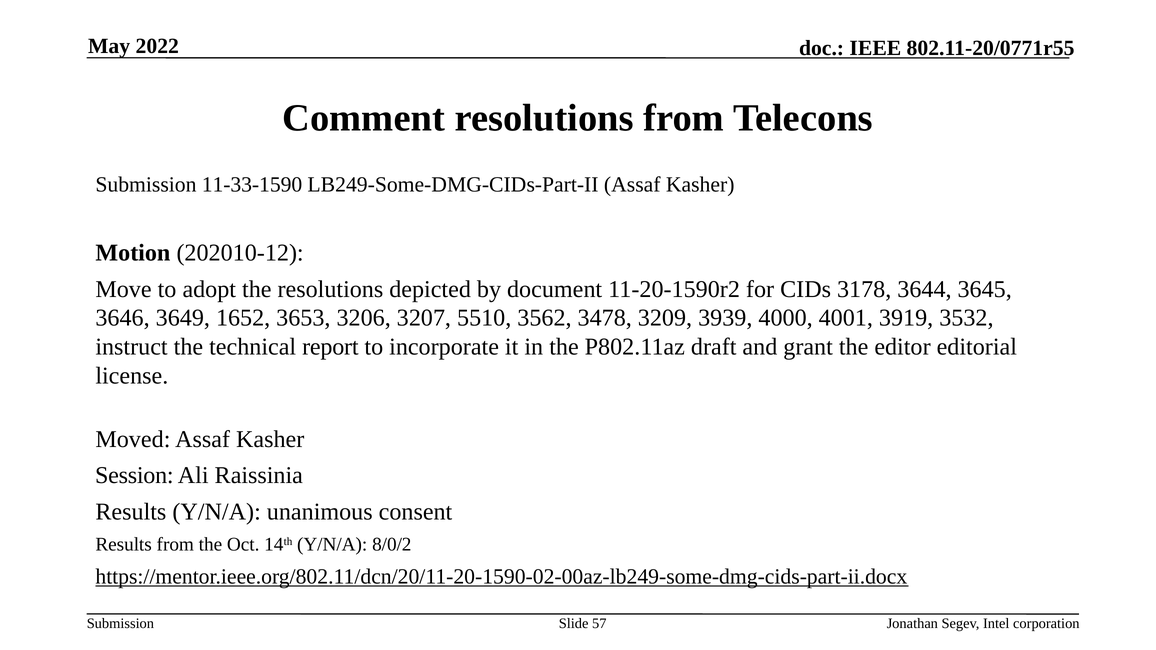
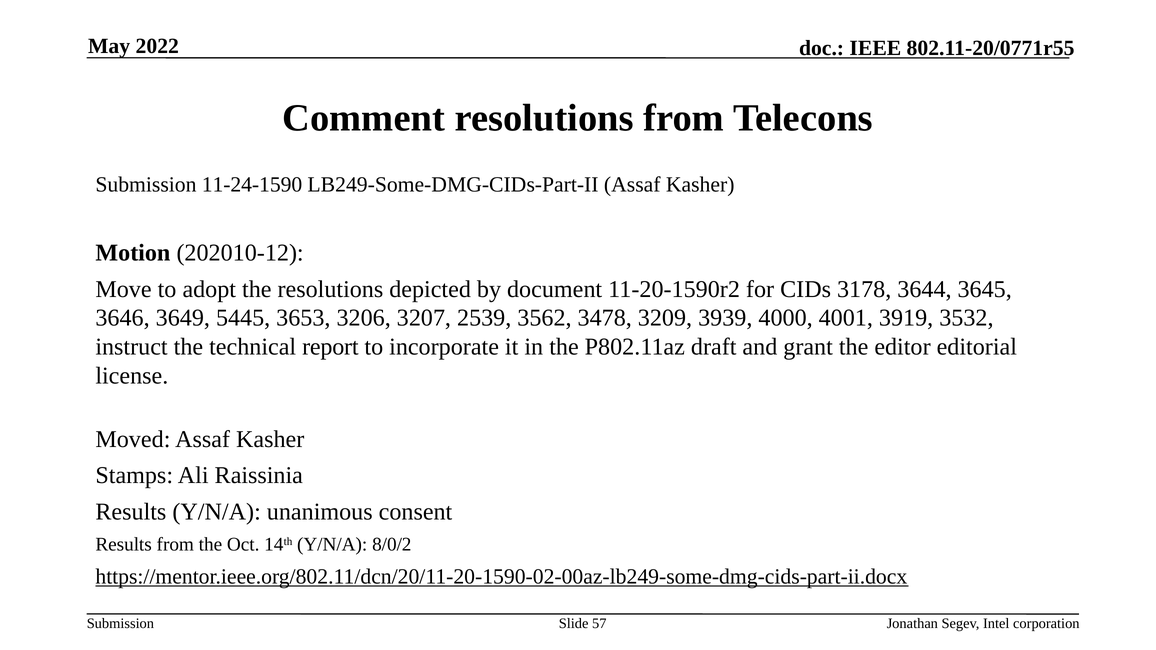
11-33-1590: 11-33-1590 -> 11-24-1590 (252, 185)
1652: 1652 -> 5445 (243, 318)
5510: 5510 -> 2539 (484, 318)
Session: Session -> Stamps (134, 476)
